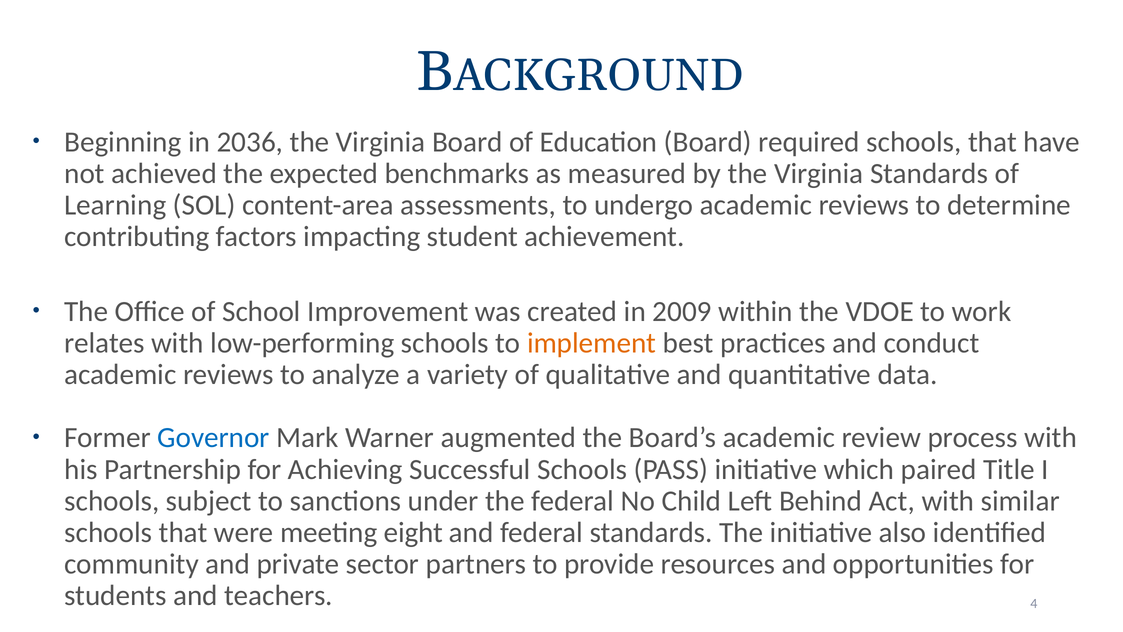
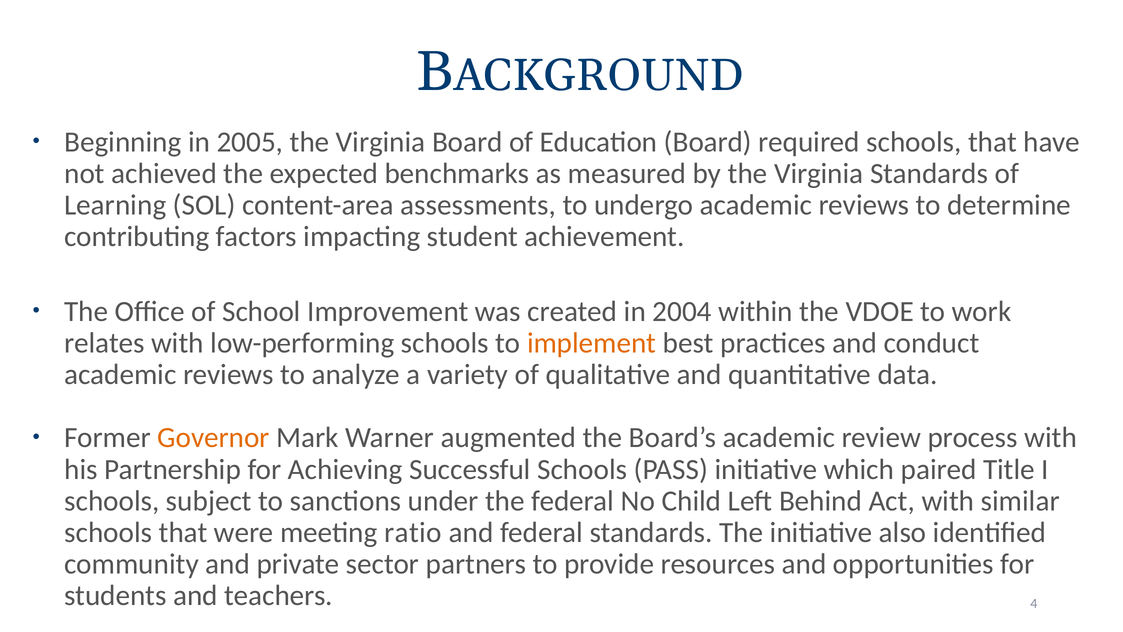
2036: 2036 -> 2005 (250, 142)
2009: 2009 -> 2004 (682, 311)
Governor colour: blue -> orange (214, 438)
eight: eight -> ratio (413, 532)
